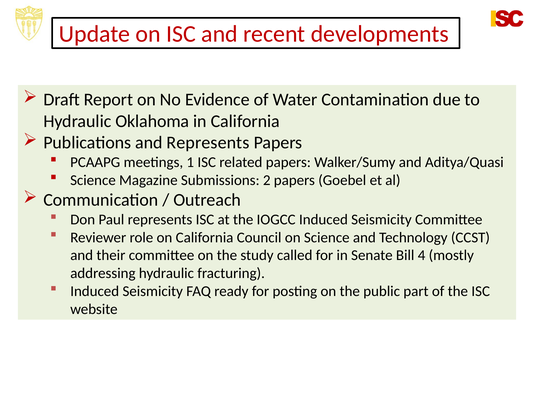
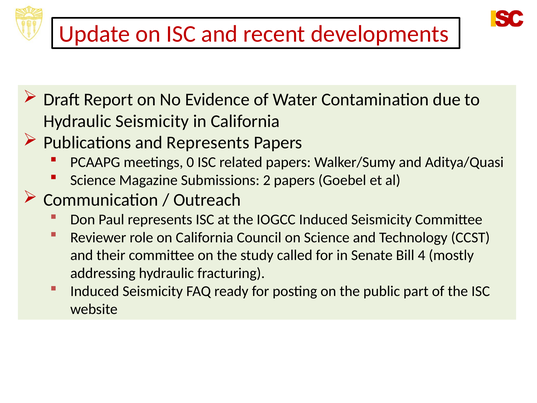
Hydraulic Oklahoma: Oklahoma -> Seismicity (152, 121)
1: 1 -> 0 (190, 162)
